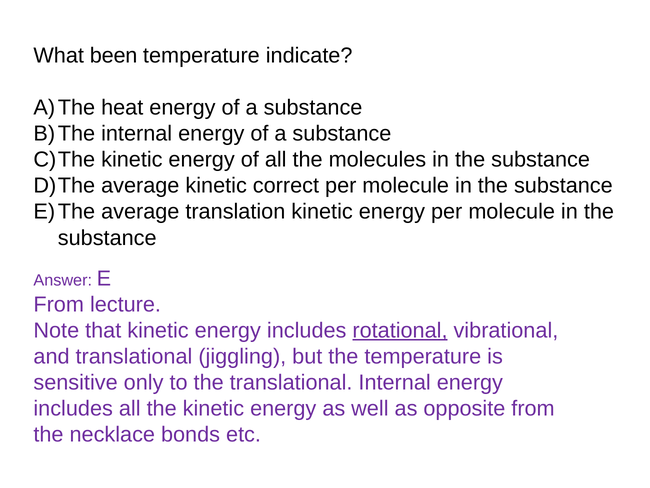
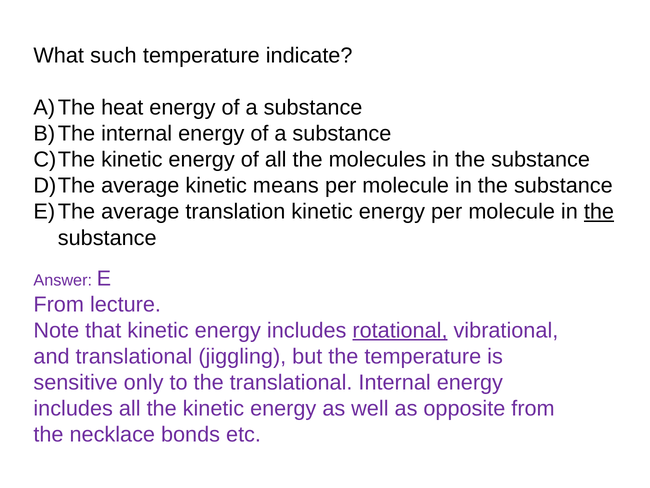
been: been -> such (113, 56)
correct: correct -> means (286, 186)
the underline: none -> present (599, 212)
